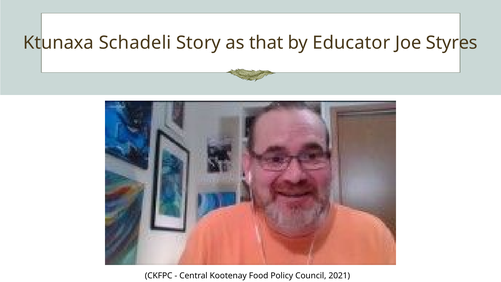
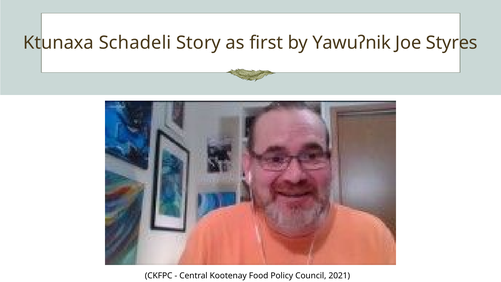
that: that -> first (266, 43)
Educator: Educator -> Yawuʔnik (352, 43)
